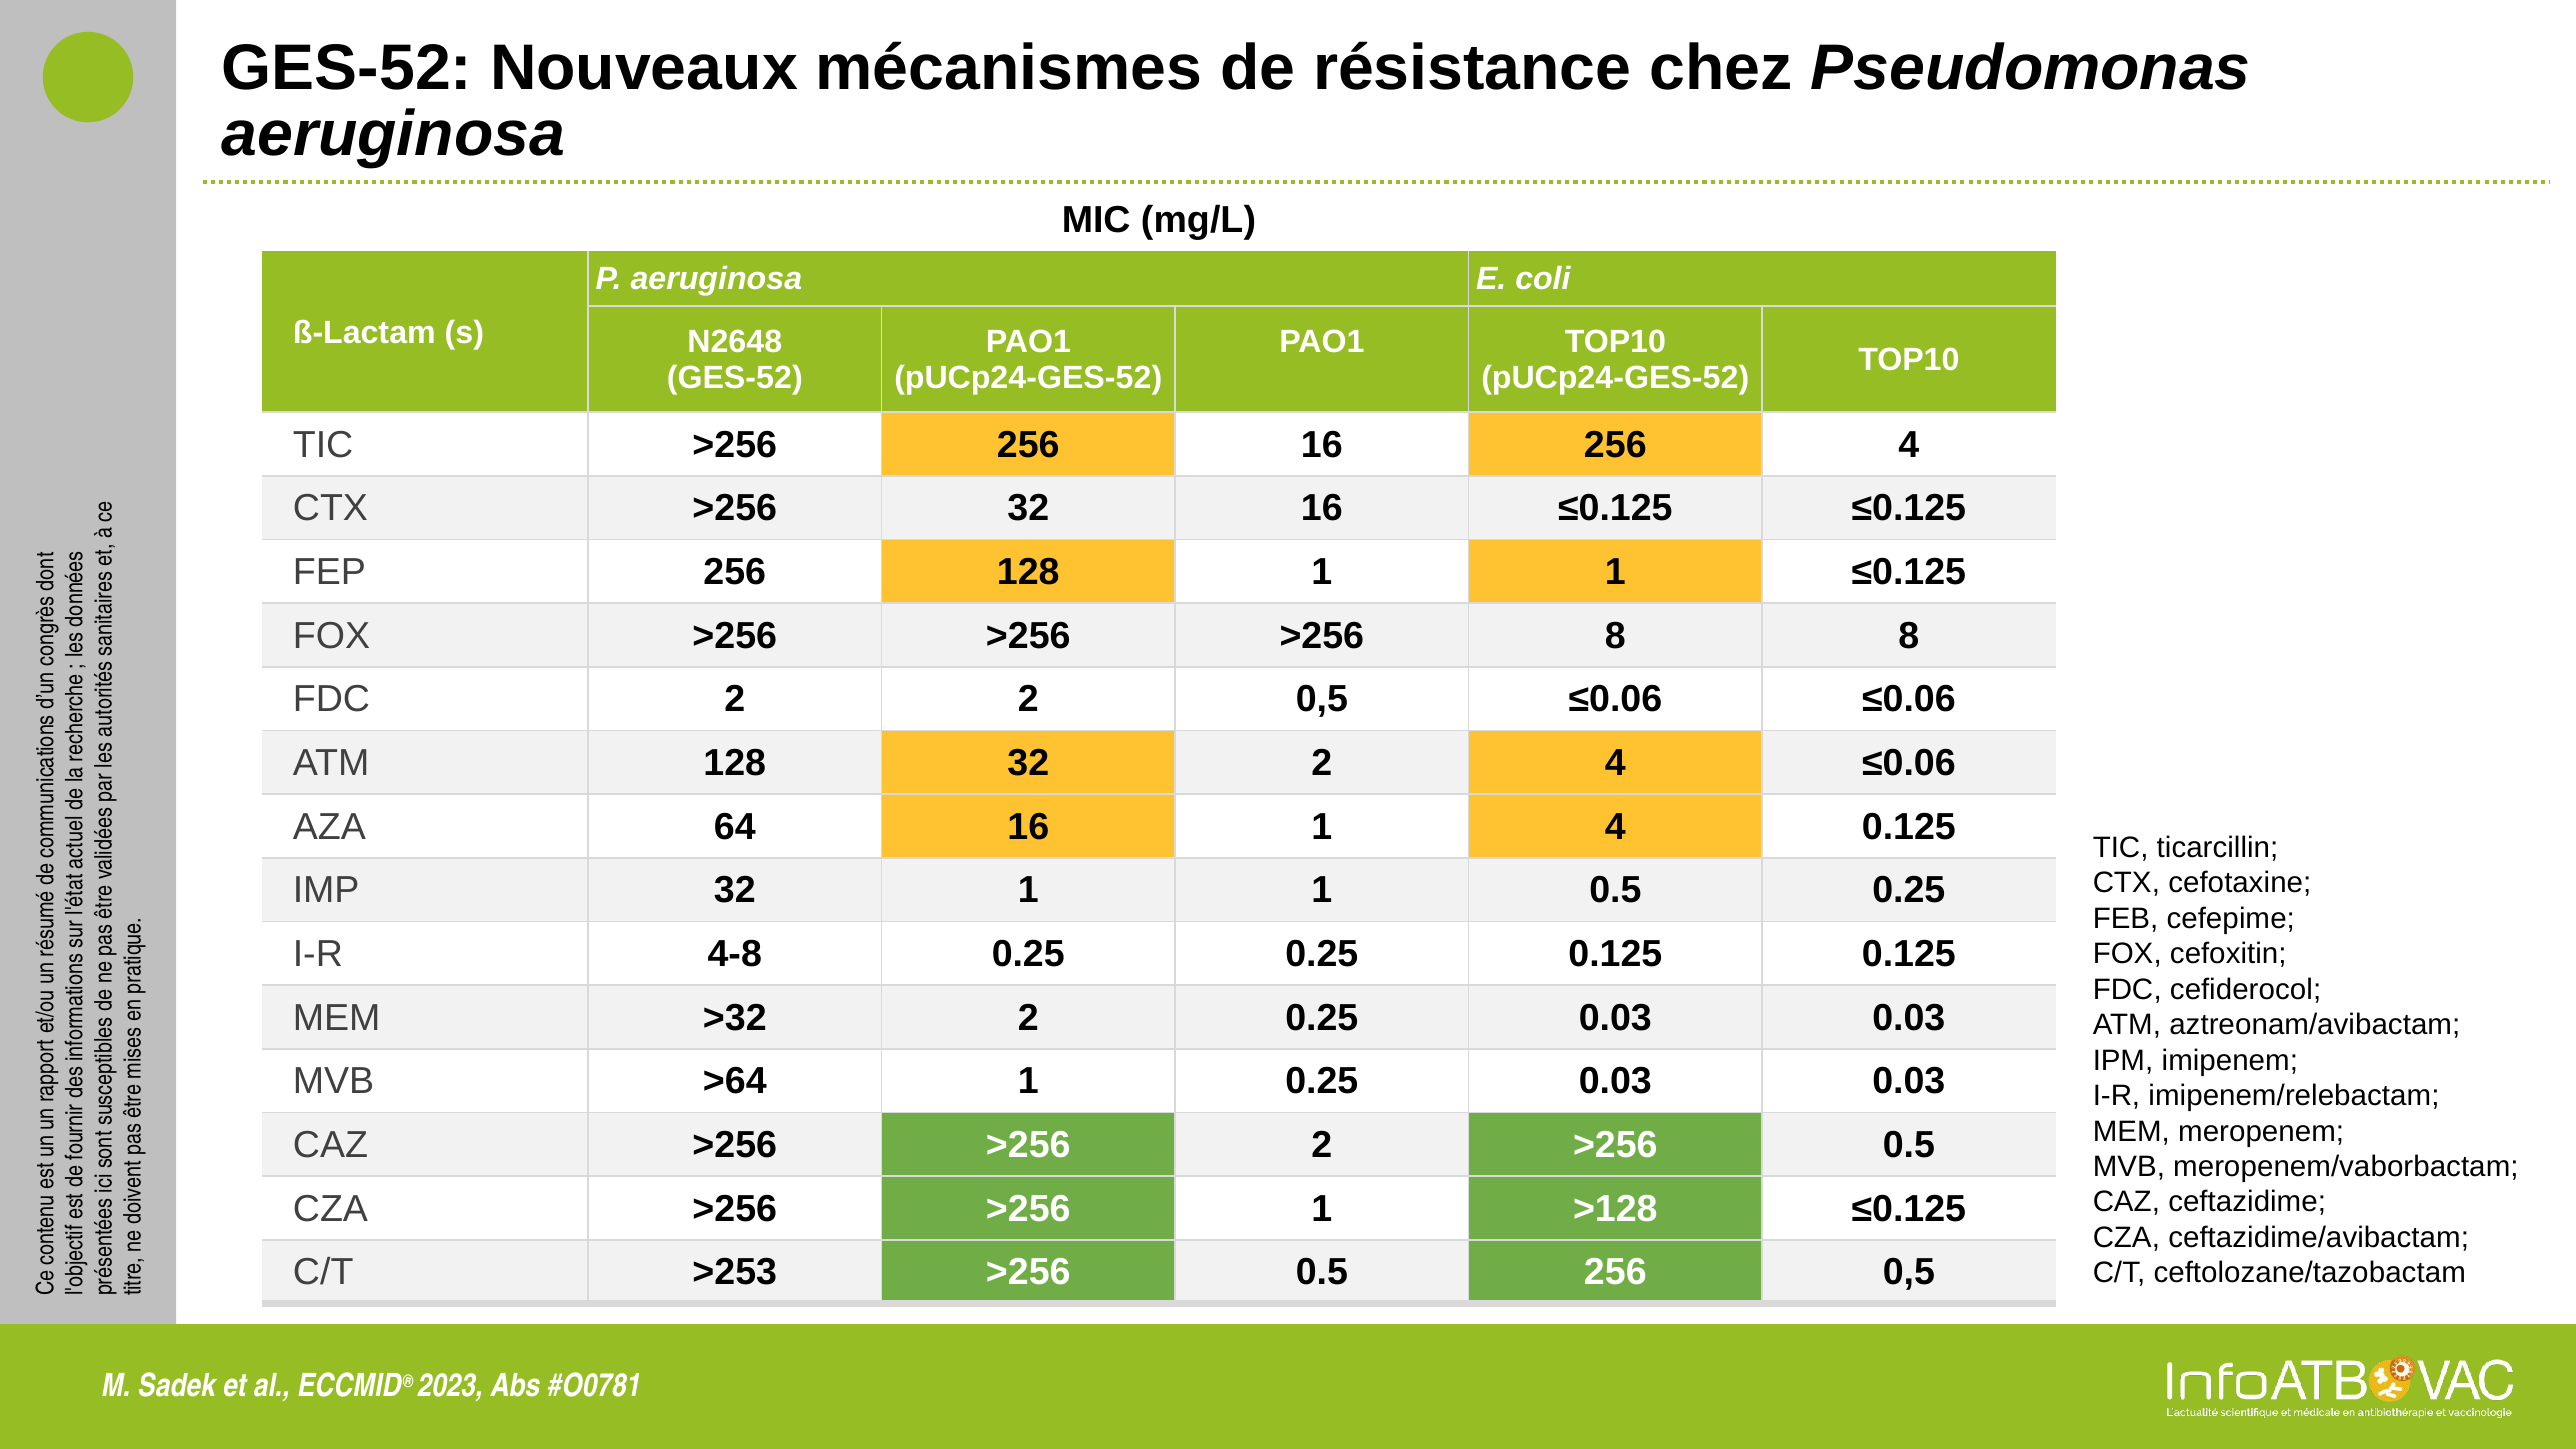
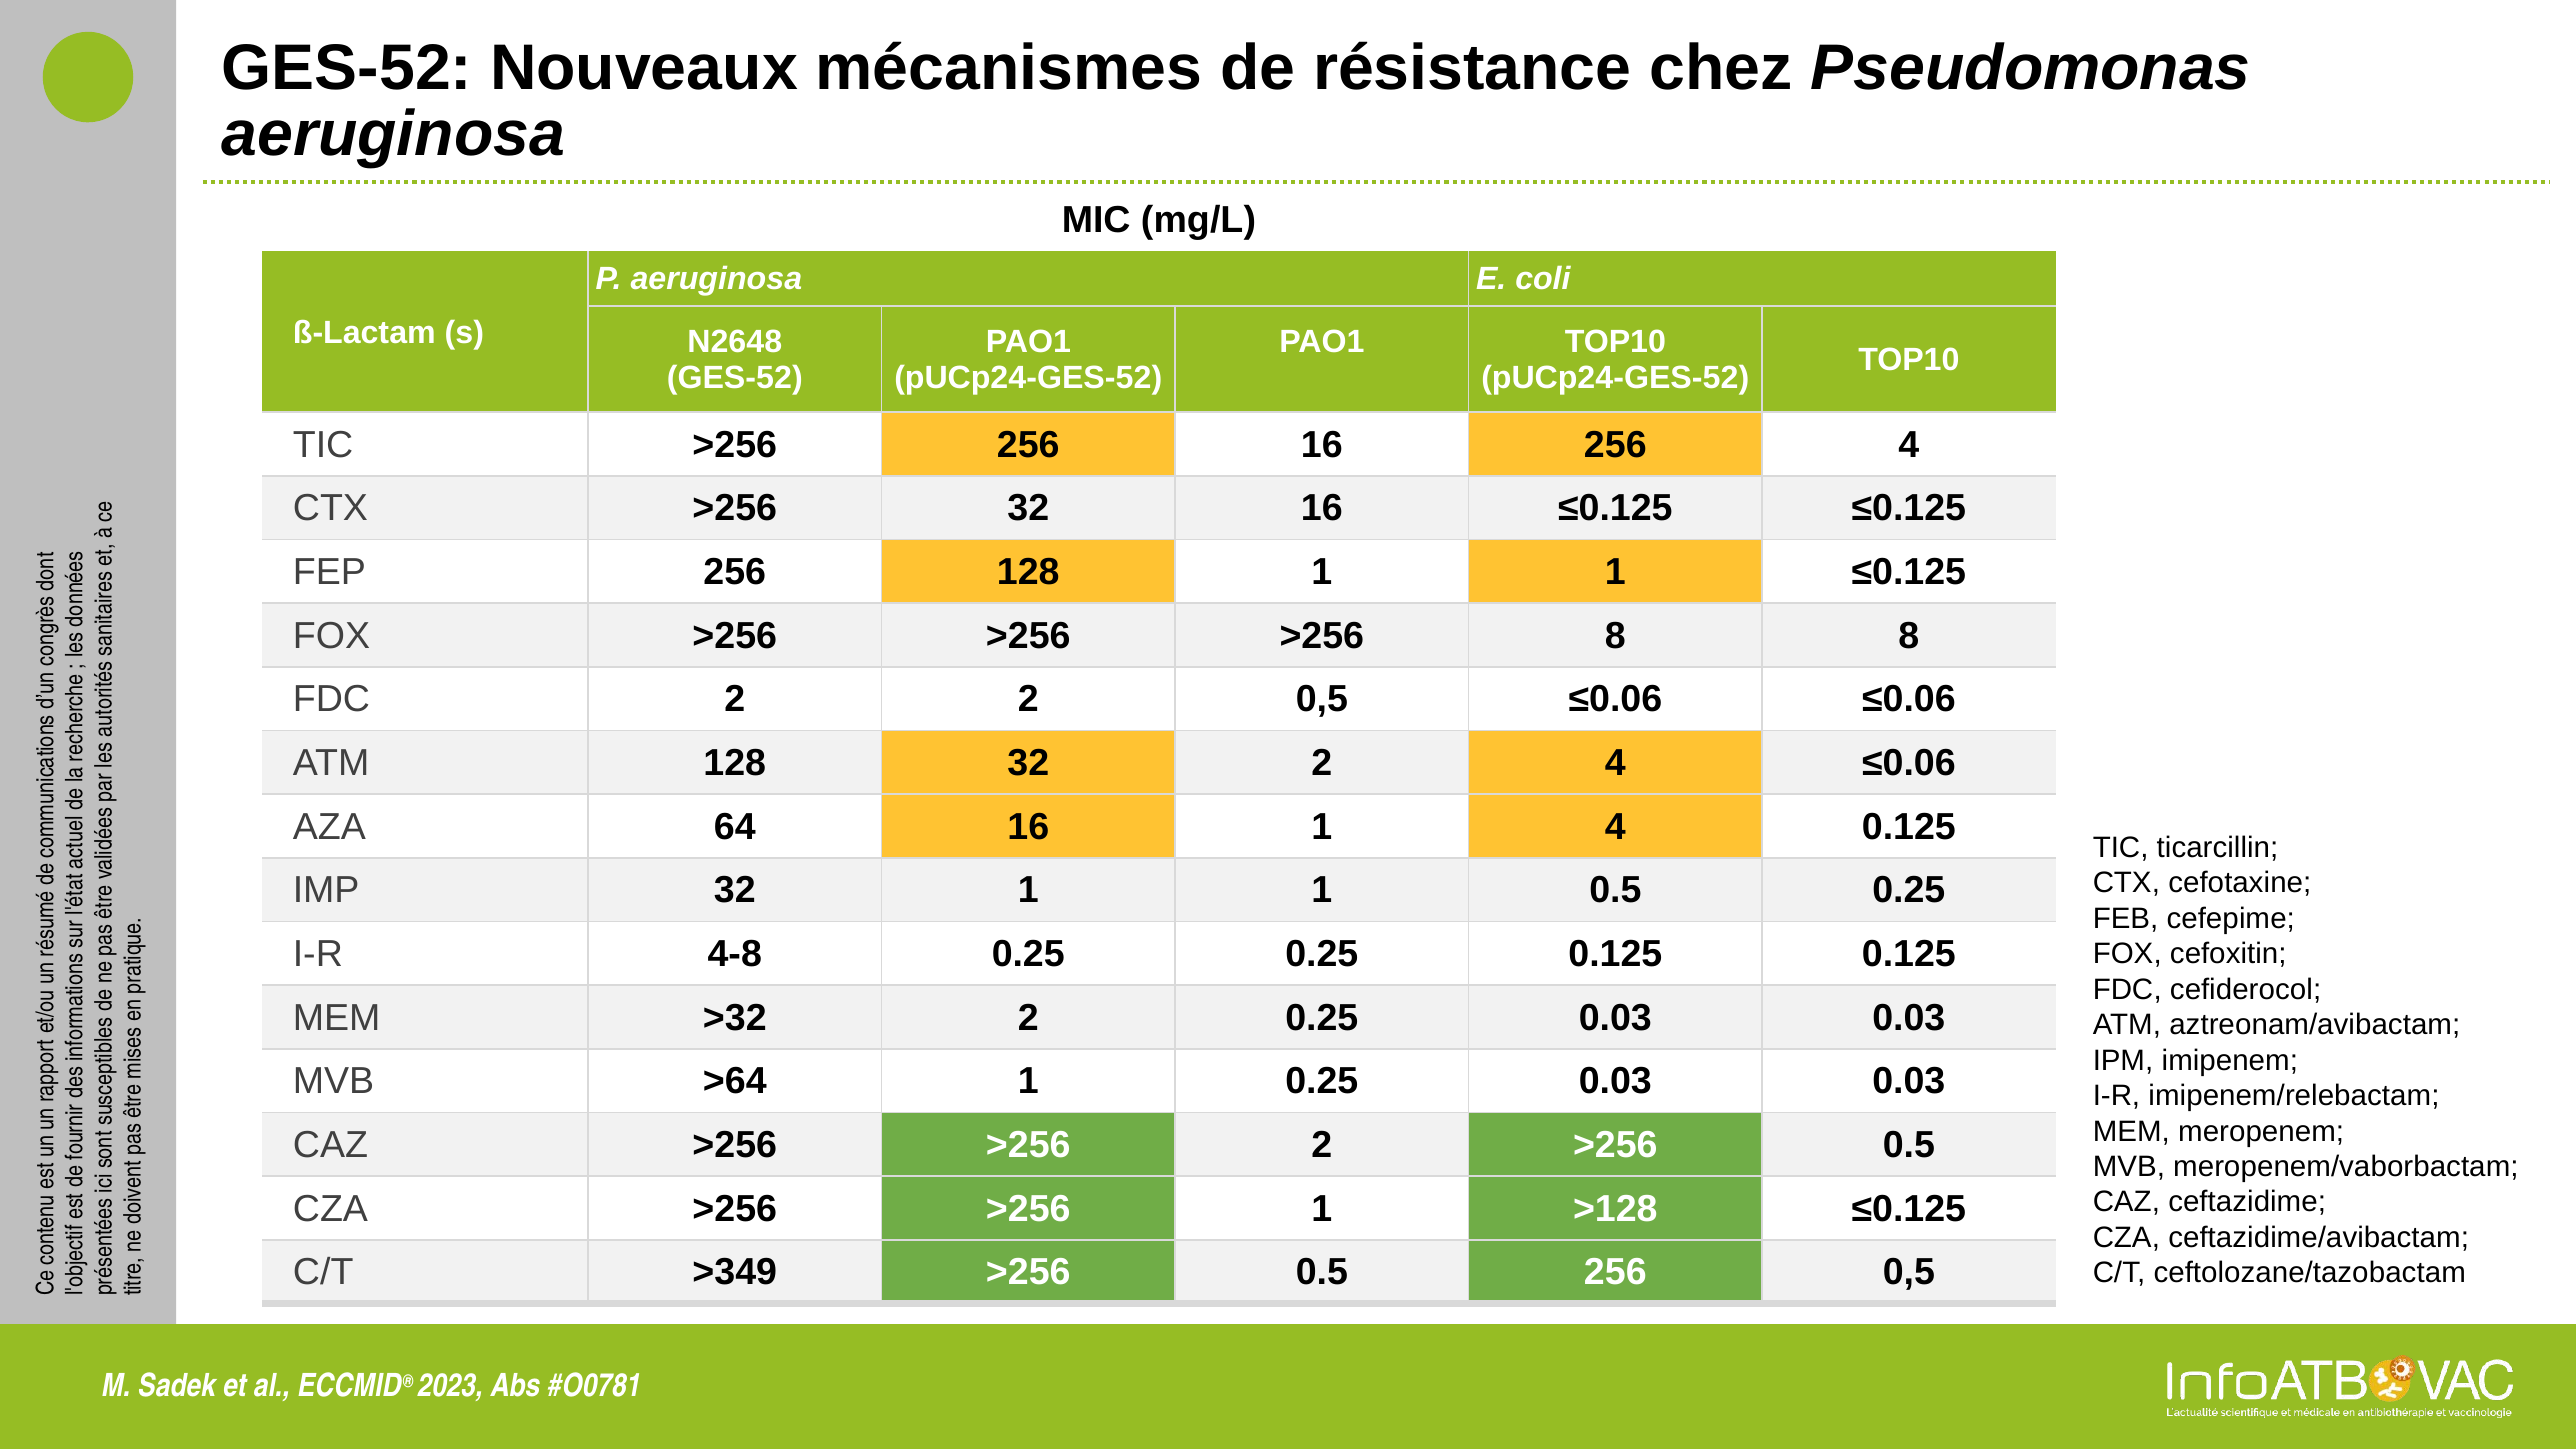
>253: >253 -> >349 (735, 1272)
